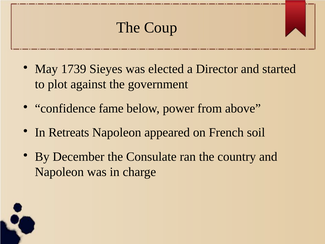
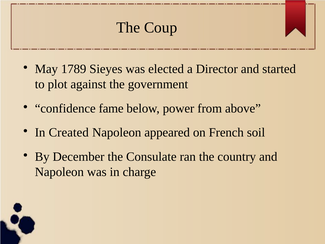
1739: 1739 -> 1789 (74, 69)
Retreats: Retreats -> Created (69, 132)
